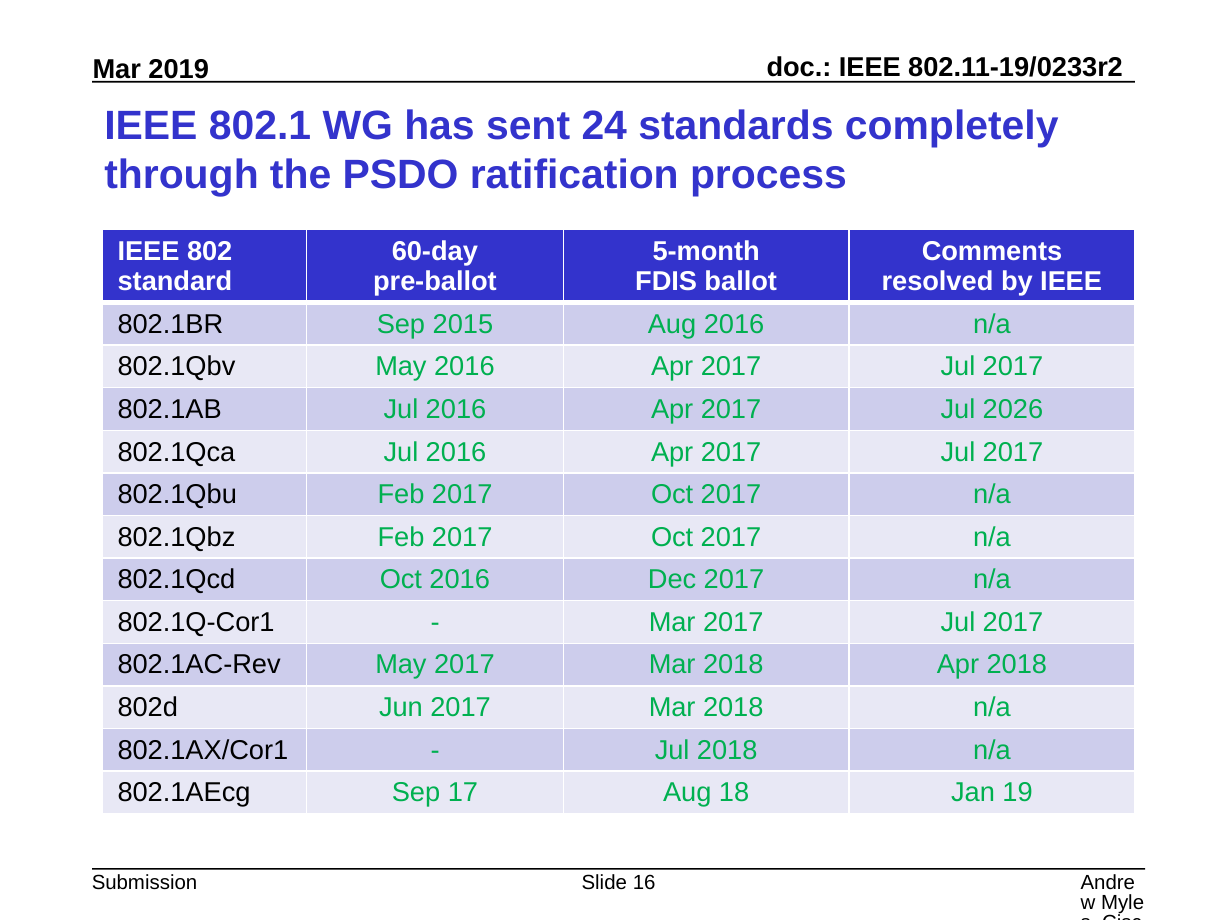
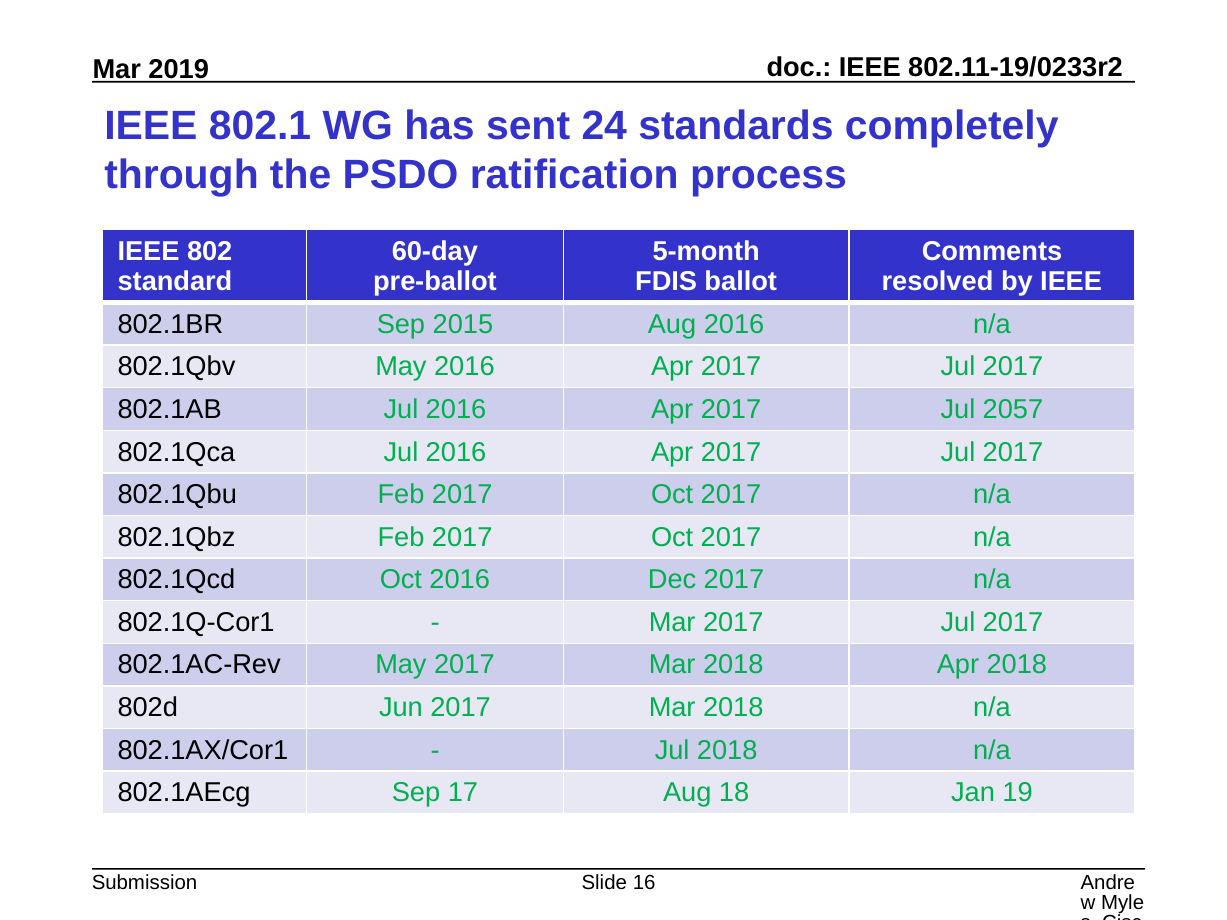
2026: 2026 -> 2057 (1013, 410)
